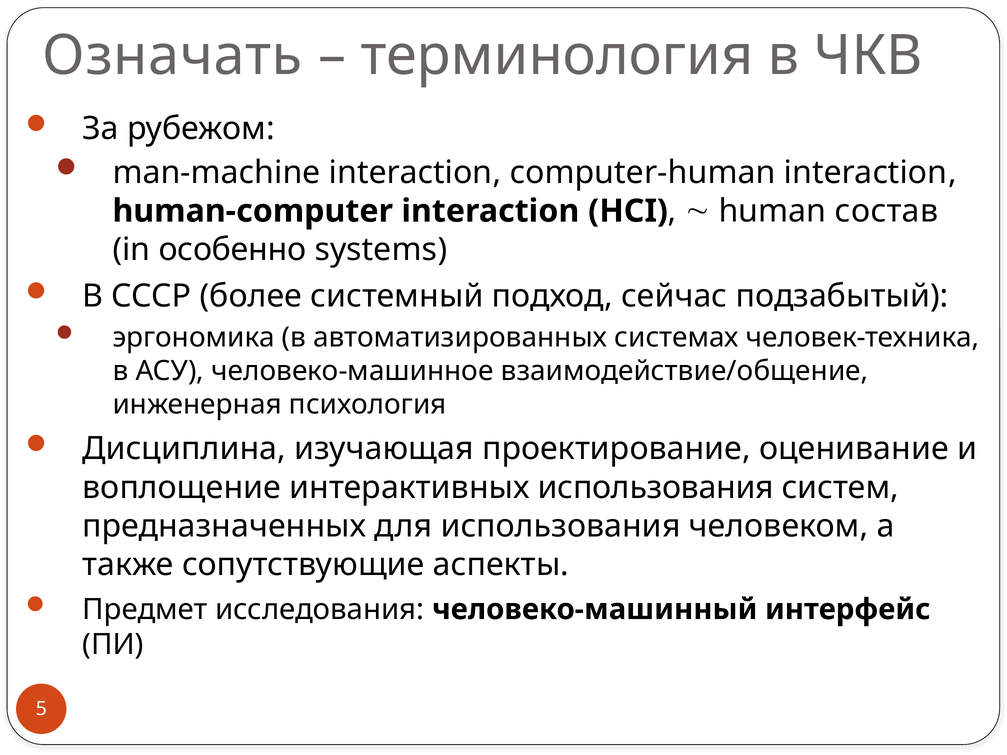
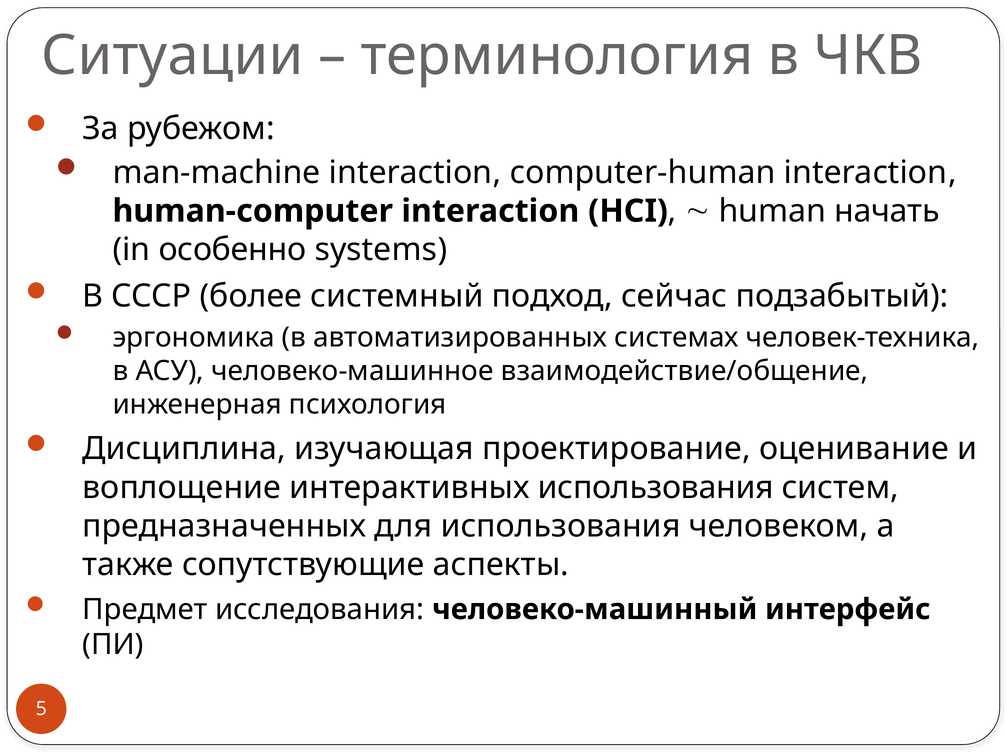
Означать: Означать -> Ситуации (172, 56)
состав: состав -> начать (887, 211)
